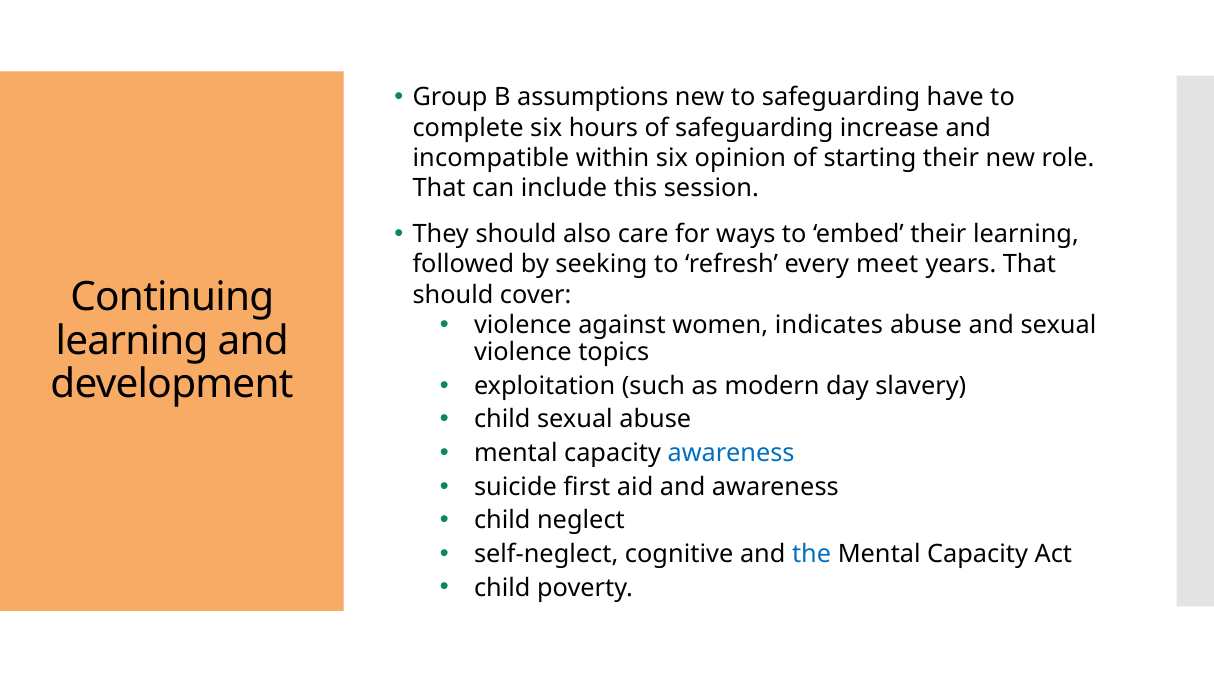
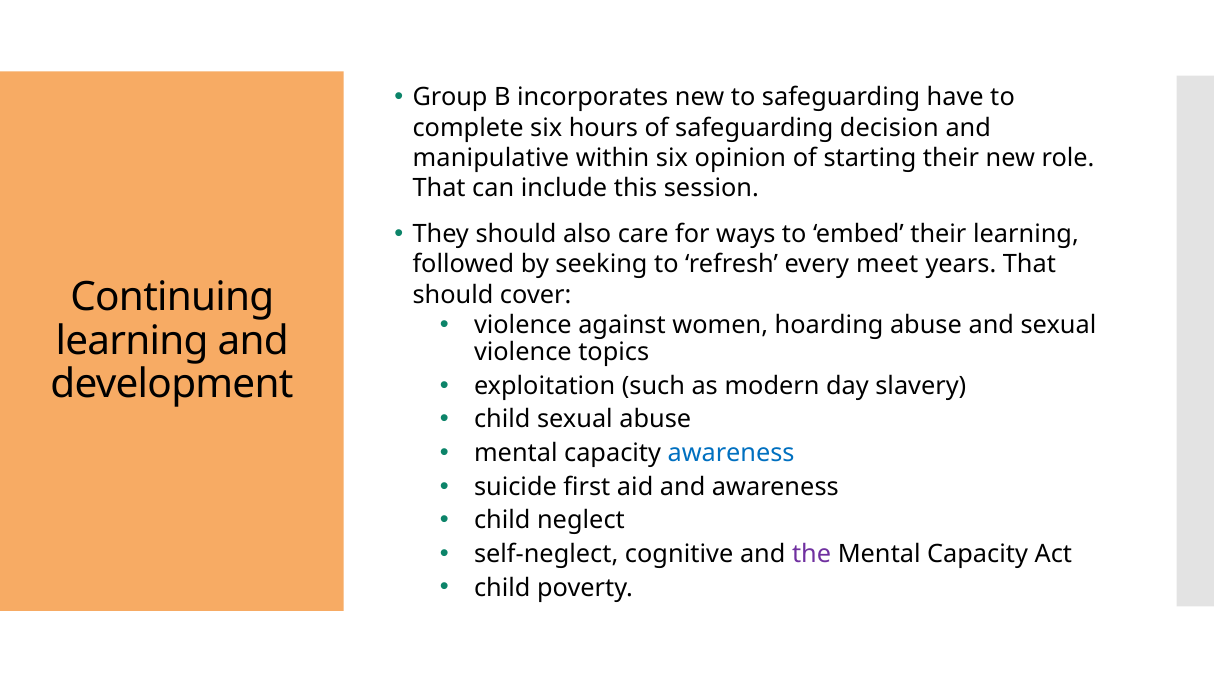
assumptions: assumptions -> incorporates (593, 97)
increase: increase -> decision (889, 128)
incompatible: incompatible -> manipulative (491, 158)
indicates: indicates -> hoarding (829, 325)
the colour: blue -> purple (812, 554)
